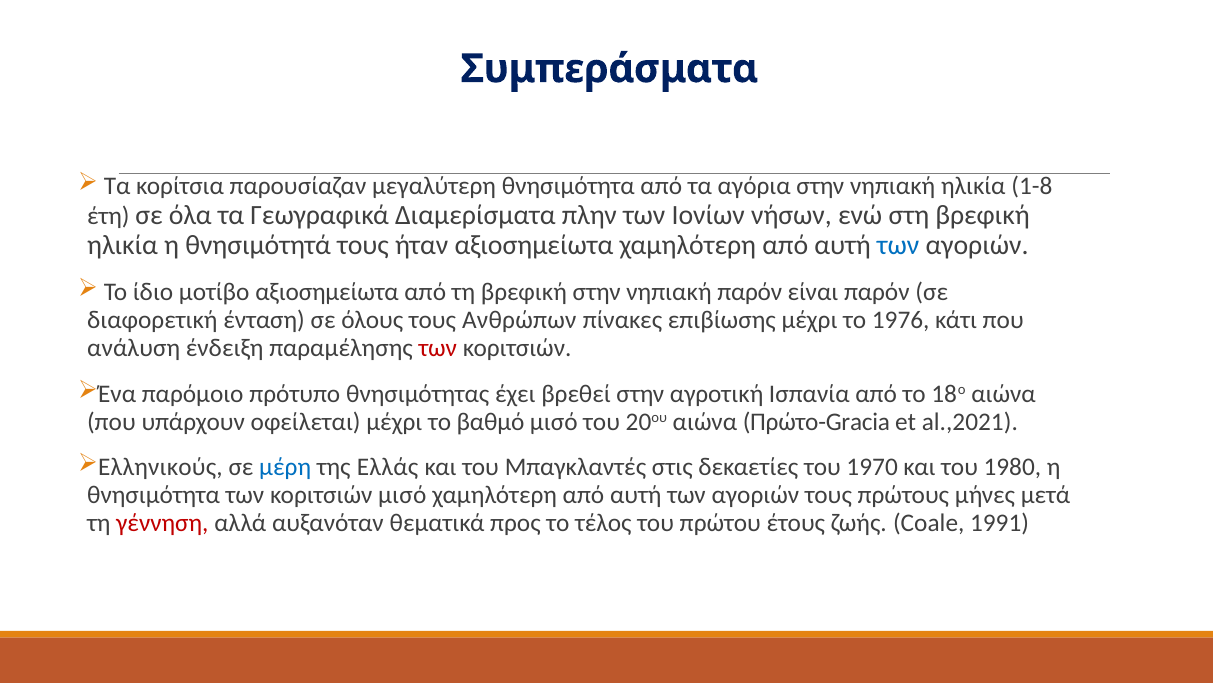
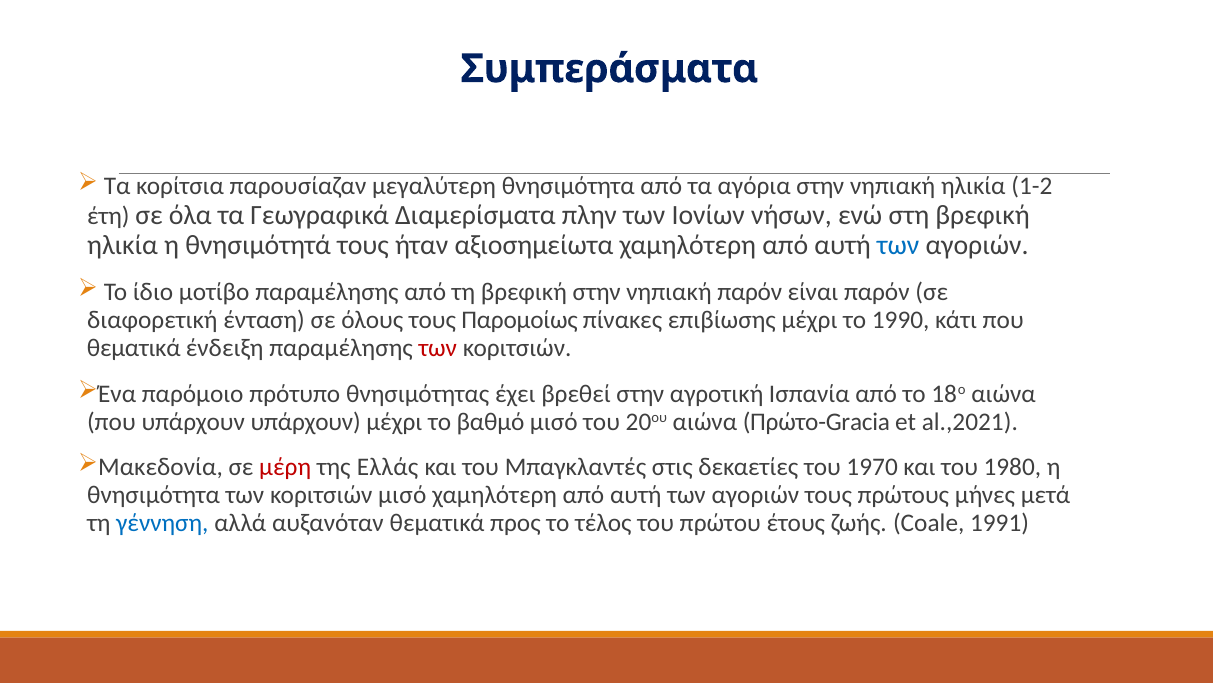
1-8: 1-8 -> 1-2 (1032, 186)
μοτίβο αξιοσημείωτα: αξιοσημείωτα -> παραμέλησης (327, 292)
Ανθρώπων: Ανθρώπων -> Παρομοίως (520, 320)
1976: 1976 -> 1990 (901, 320)
ανάλυση: ανάλυση -> θεματικά (134, 348)
υπάρχουν οφείλεται: οφείλεται -> υπάρχουν (306, 421)
Ελληνικούς: Ελληνικούς -> Μακεδονία (160, 467)
μέρη colour: blue -> red (285, 467)
γέννηση colour: red -> blue (162, 523)
